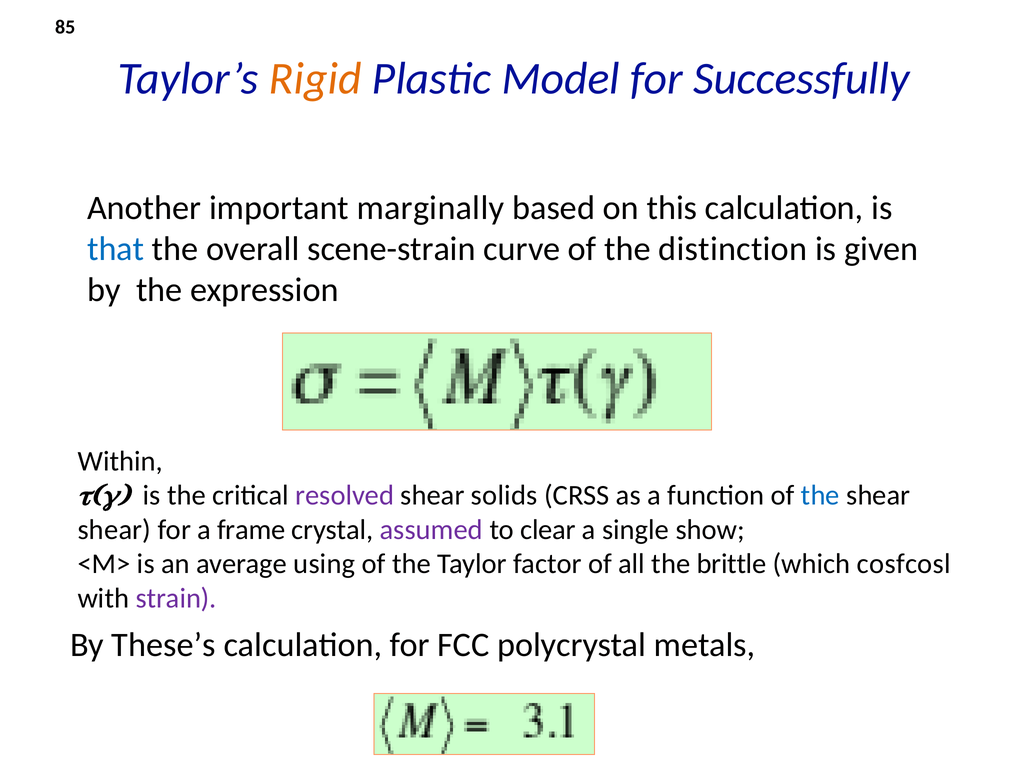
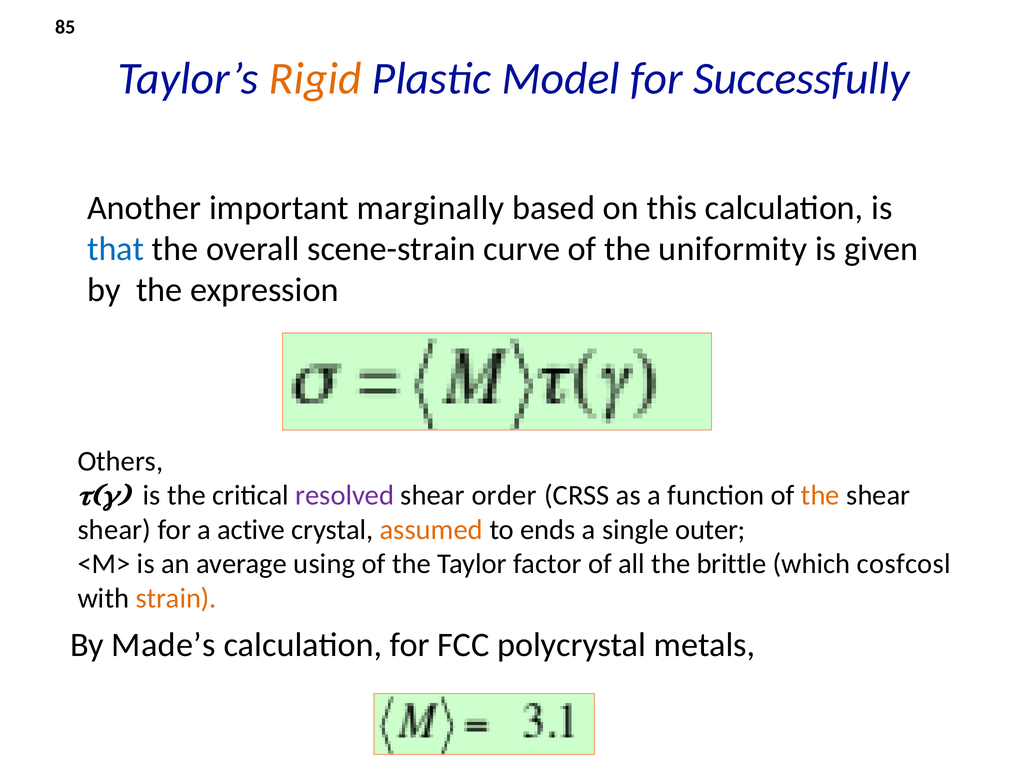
distinction: distinction -> uniformity (733, 249)
Within: Within -> Others (120, 461)
solids: solids -> order (504, 495)
the colour: blue -> orange (820, 495)
frame: frame -> active (251, 530)
assumed colour: purple -> orange (431, 530)
clear: clear -> ends (548, 530)
show: show -> outer (710, 530)
strain colour: purple -> orange (176, 598)
These’s: These’s -> Made’s (164, 645)
